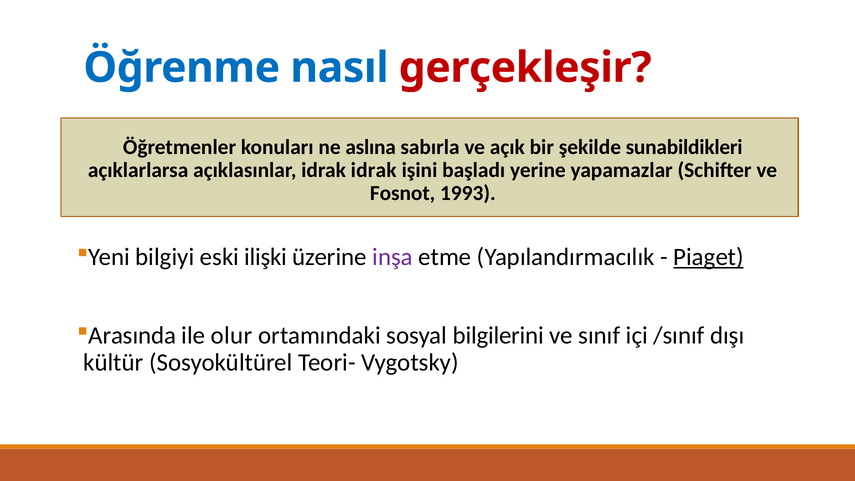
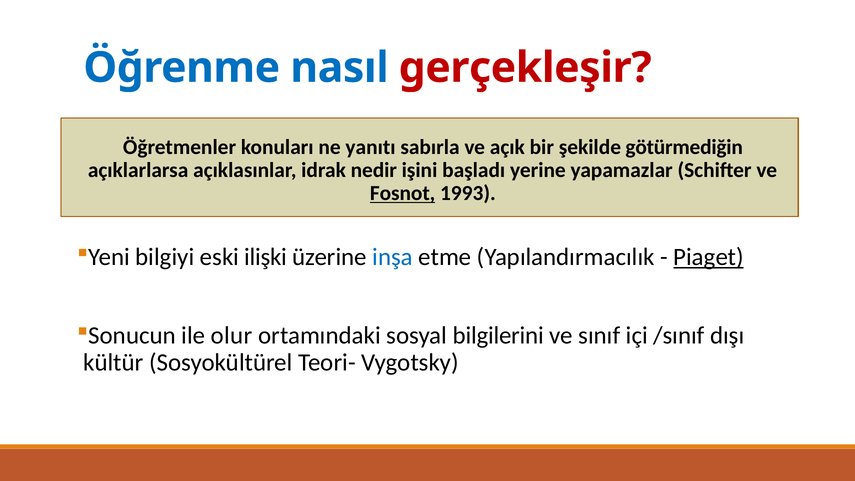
aslına: aslına -> yanıtı (371, 147)
sunabildikleri: sunabildikleri -> götürmediğin (684, 147)
idrak idrak: idrak -> nedir (374, 170)
Fosnot underline: none -> present (403, 193)
inşa colour: purple -> blue (393, 257)
Arasında: Arasında -> Sonucun (132, 336)
